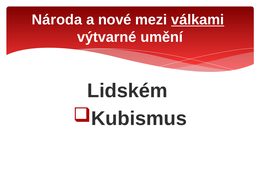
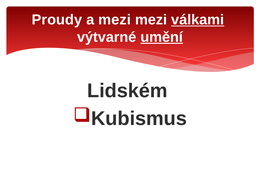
Národa: Národa -> Proudy (57, 20)
a nové: nové -> mezi (115, 20)
umění underline: none -> present (162, 37)
